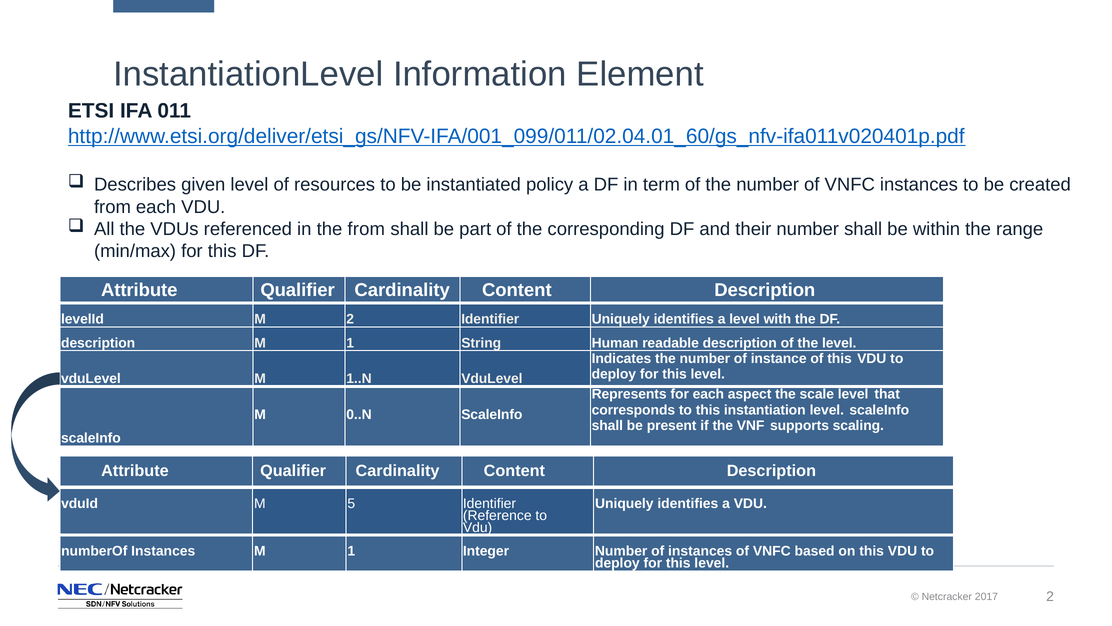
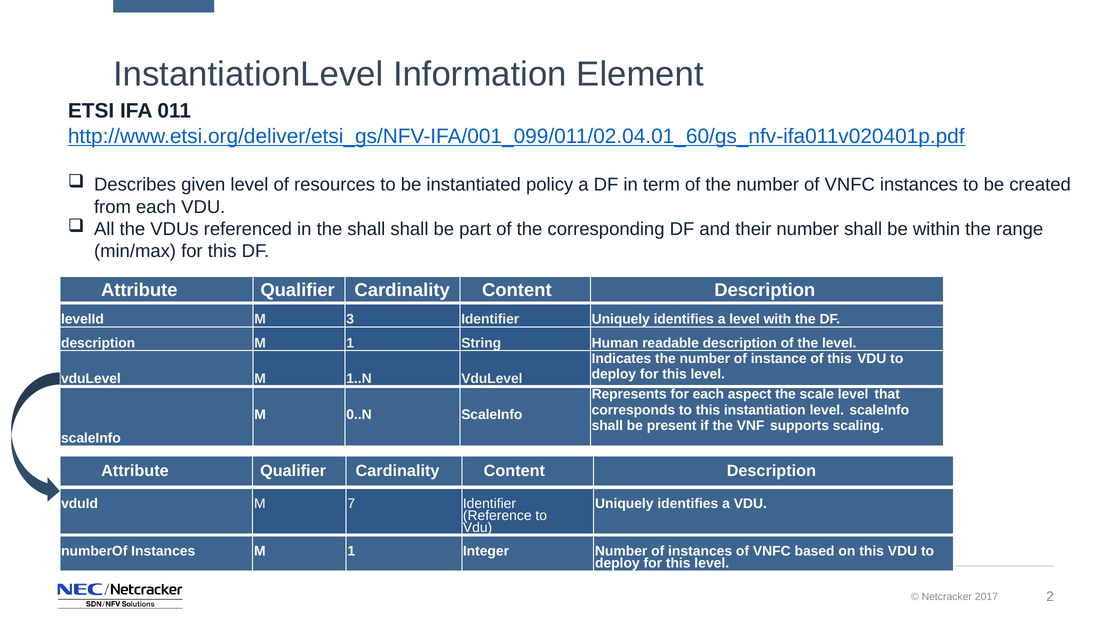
the from: from -> shall (366, 229)
M 2: 2 -> 3 (350, 319)
5: 5 -> 7 (351, 503)
